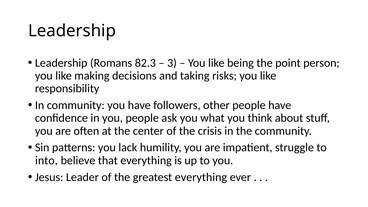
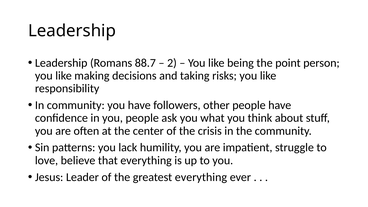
82.3: 82.3 -> 88.7 (145, 63)
3: 3 -> 2 (172, 63)
into: into -> love (47, 160)
